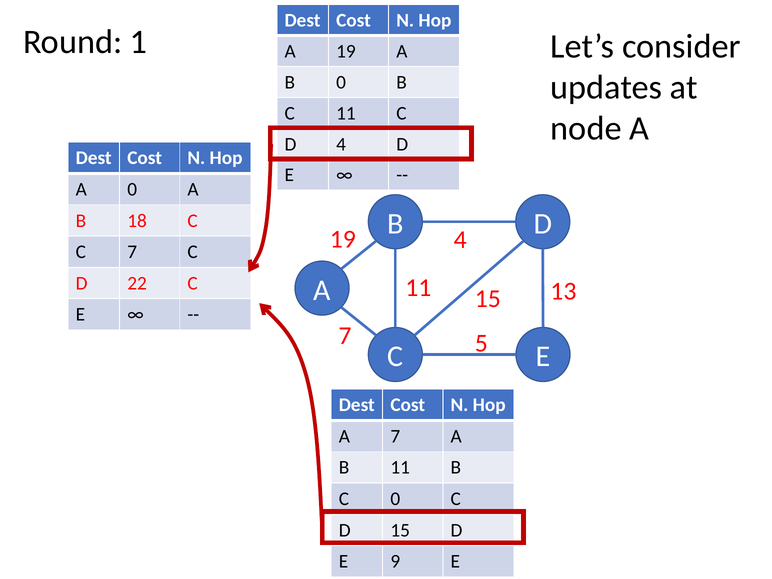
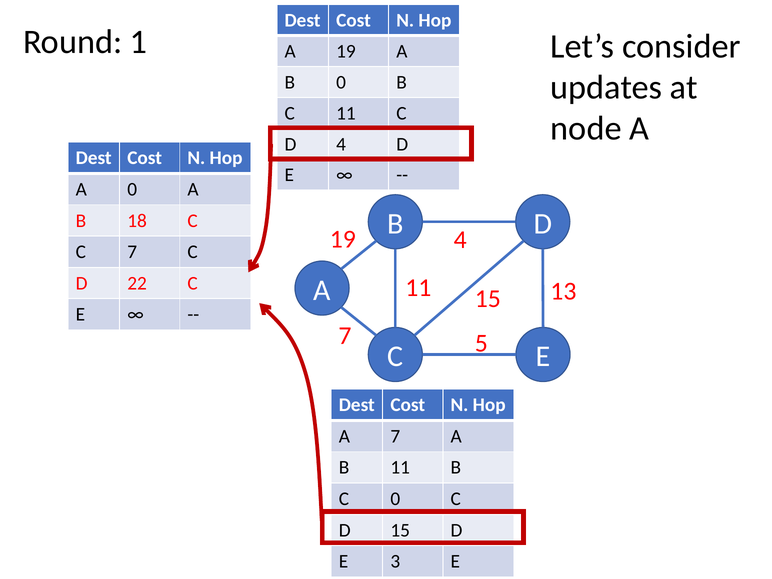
9: 9 -> 3 (395, 562)
